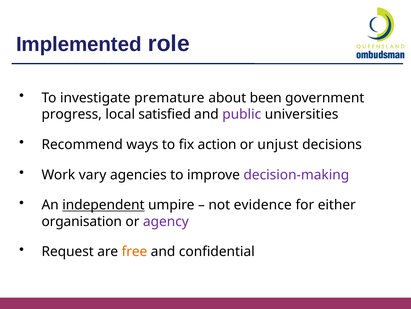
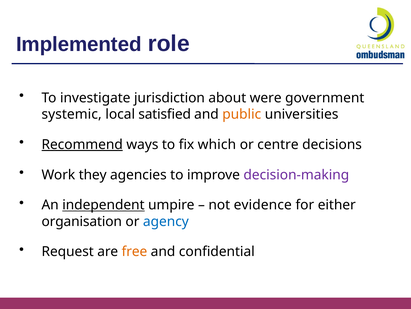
premature: premature -> jurisdiction (169, 98)
been: been -> were (266, 98)
progress: progress -> systemic (72, 114)
public colour: purple -> orange (242, 114)
Recommend underline: none -> present (82, 144)
action: action -> which (217, 144)
unjust: unjust -> centre (278, 144)
vary: vary -> they (93, 174)
agency colour: purple -> blue (166, 221)
